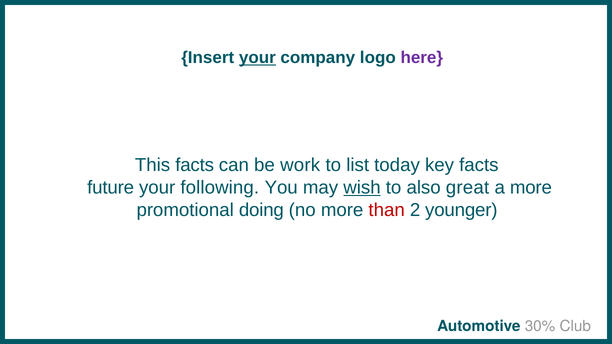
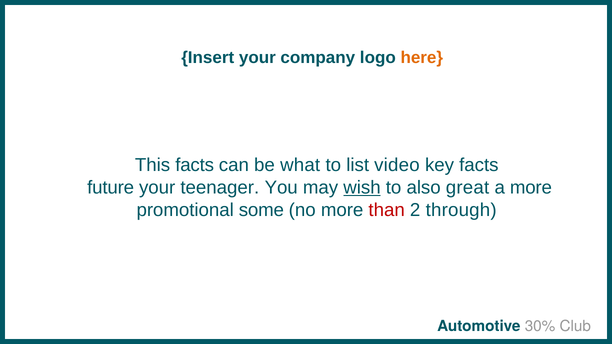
your underline: present -> none (257, 58)
here colour: purple -> orange (422, 58)
work: work -> what (300, 165)
today: today -> video (397, 165)
following: following -> teenager (220, 188)
doing: doing -> some (261, 210)
younger: younger -> through (461, 210)
